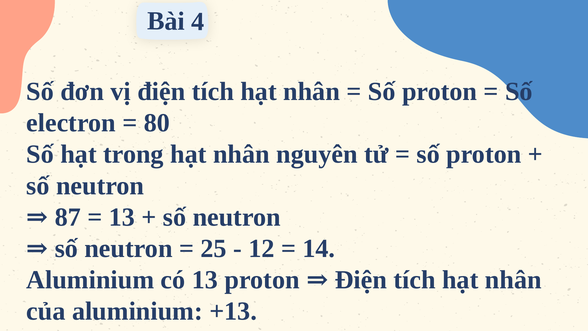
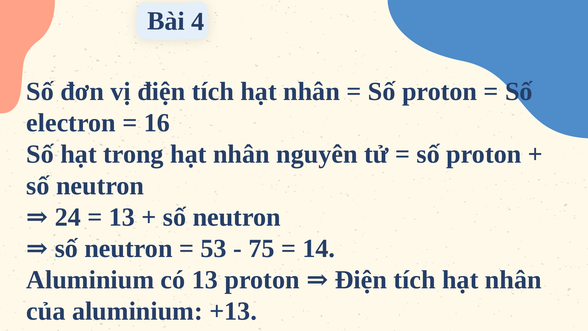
80: 80 -> 16 (157, 123)
87: 87 -> 24 (68, 217)
25: 25 -> 53 (214, 248)
12: 12 -> 75 (262, 248)
